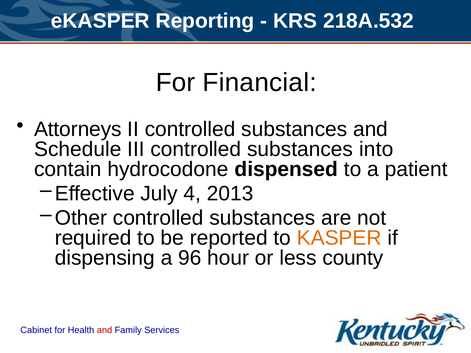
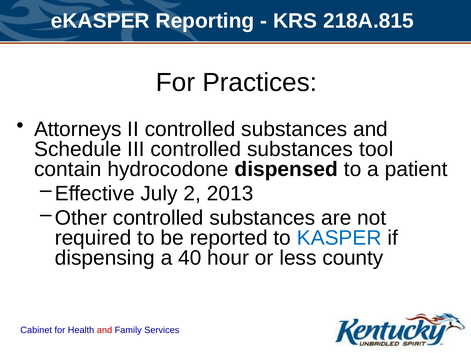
218A.532: 218A.532 -> 218A.815 (368, 21)
Financial: Financial -> Practices (260, 83)
into: into -> tool (376, 149)
4: 4 -> 2 (192, 194)
KASPER colour: orange -> blue (339, 238)
96: 96 -> 40 (190, 258)
